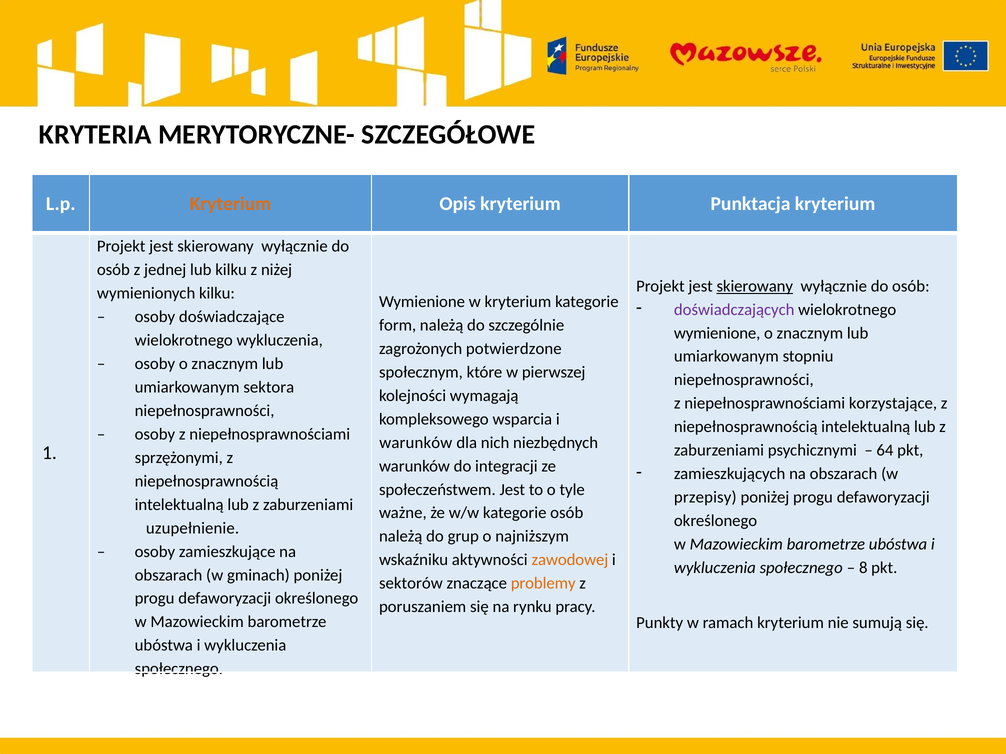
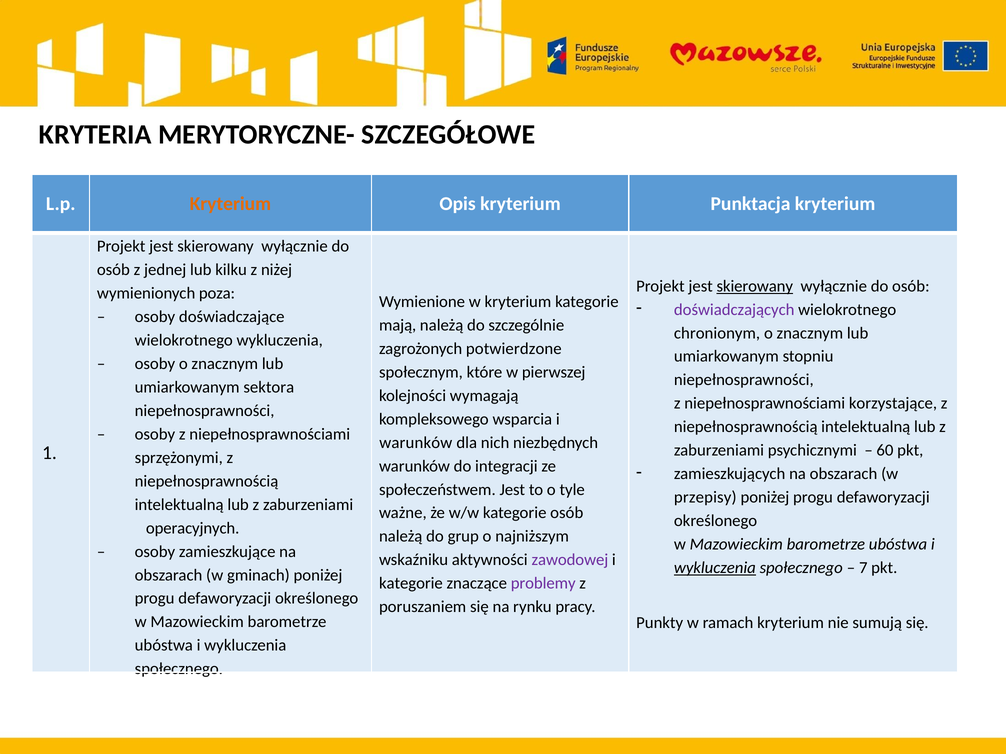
wymienionych kilku: kilku -> poza (217, 294)
form: form -> mają (398, 325)
wymienione: wymienione -> chronionym (717, 333)
64: 64 -> 60 (885, 451)
uzupełnienie: uzupełnienie -> operacyjnych (193, 528)
zawodowej colour: orange -> purple (570, 560)
wykluczenia underline: none -> present (715, 568)
8: 8 -> 7 (863, 568)
sektorów: sektorów -> kategorie (411, 584)
problemy colour: orange -> purple (543, 584)
